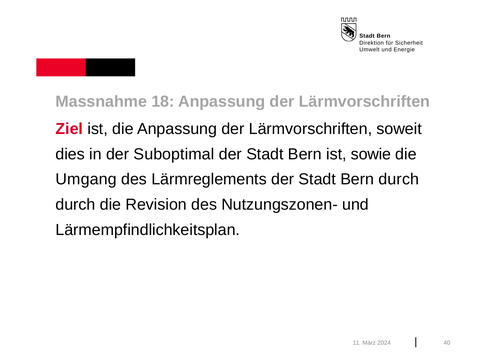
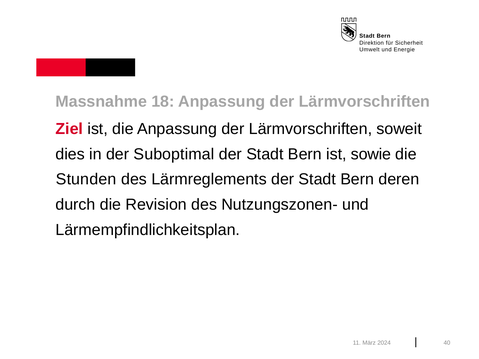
Umgang: Umgang -> Stunden (86, 179)
Bern durch: durch -> deren (399, 179)
